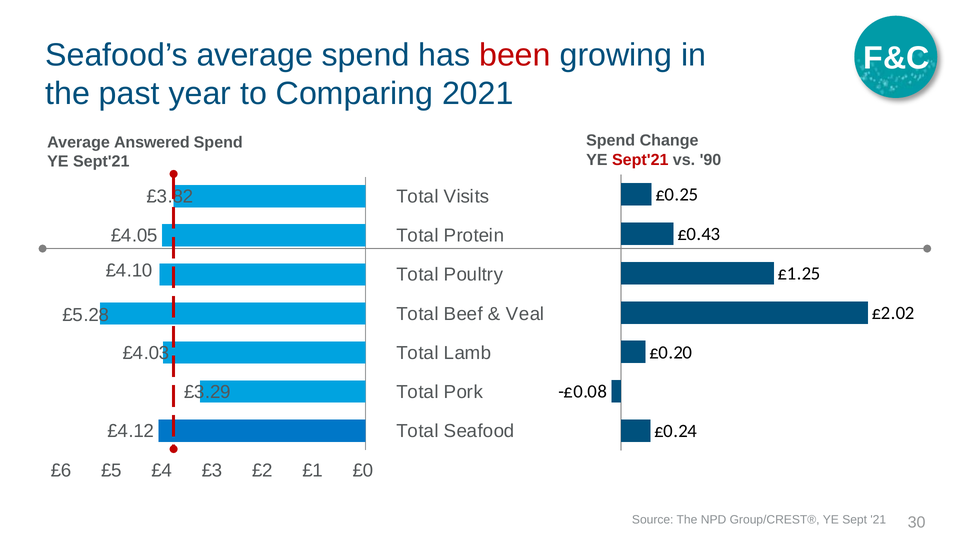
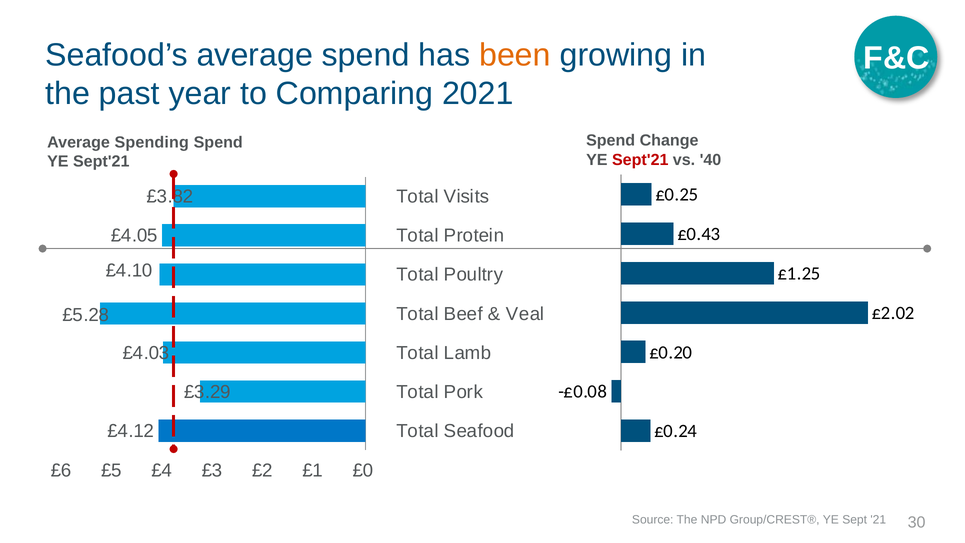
been colour: red -> orange (515, 55)
Answered: Answered -> Spending (152, 142)
90: 90 -> 40 (710, 160)
